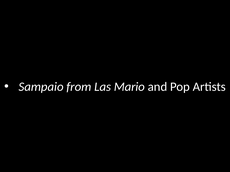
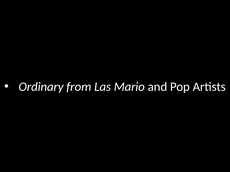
Sampaio: Sampaio -> Ordinary (41, 87)
